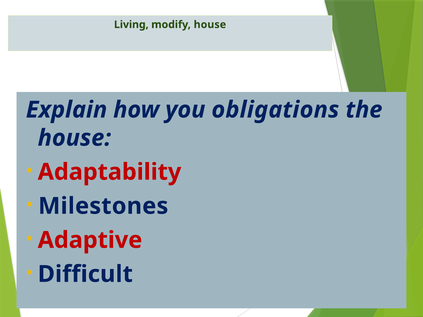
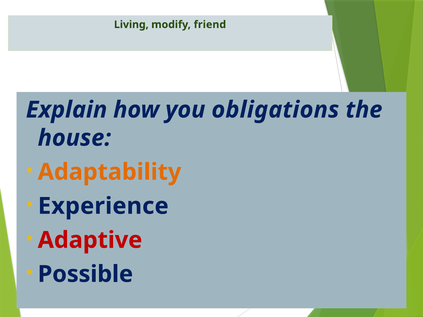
modify house: house -> friend (210, 25)
Adaptability colour: red -> orange (110, 172)
Milestones: Milestones -> Experience (103, 206)
Difficult: Difficult -> Possible (85, 274)
